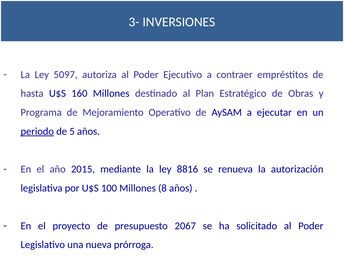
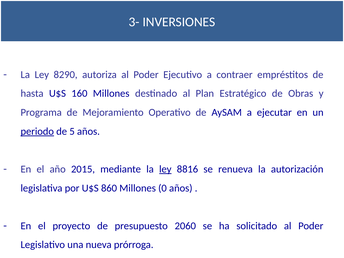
5097: 5097 -> 8290 (66, 75)
ley underline: none -> present (165, 169)
100: 100 -> 860 (109, 188)
8: 8 -> 0 (162, 188)
2067: 2067 -> 2060 (185, 226)
